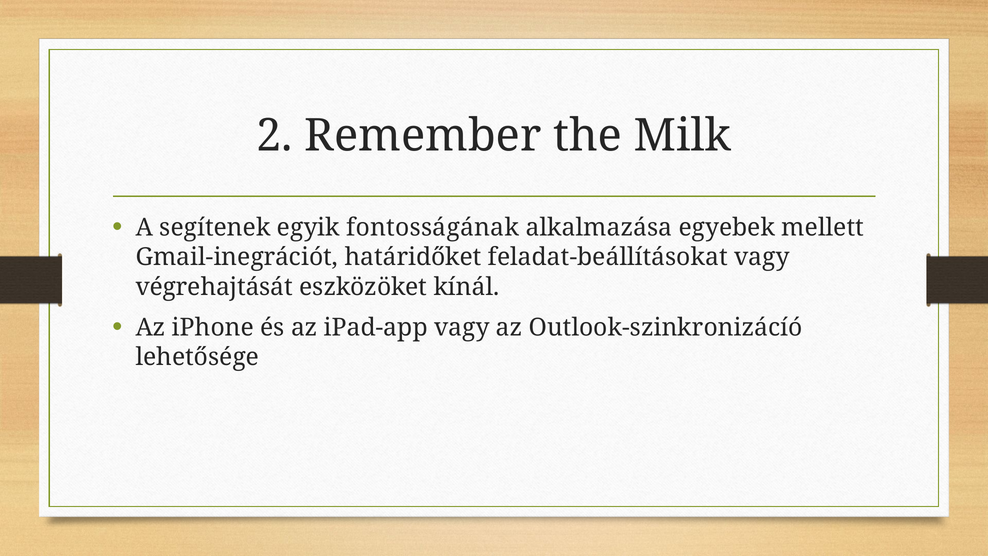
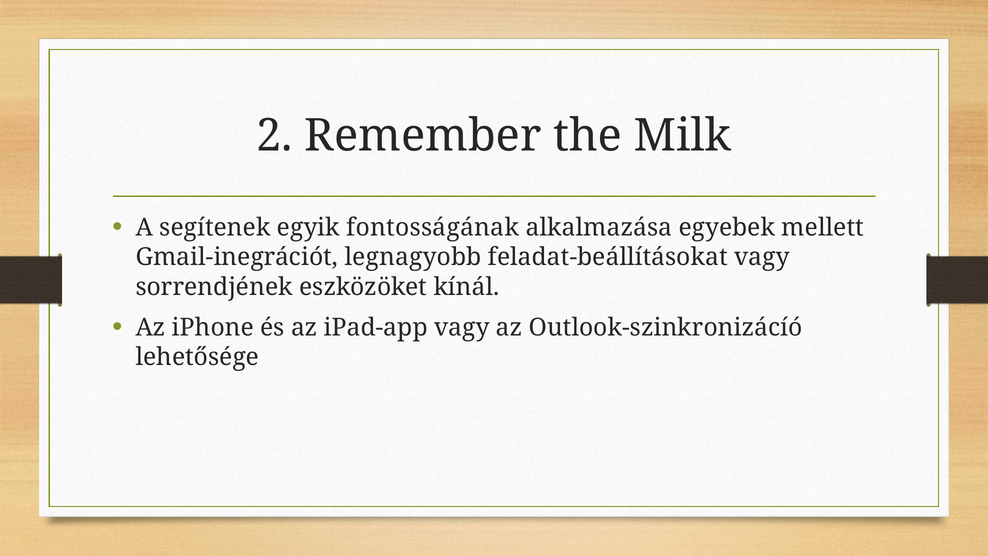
határidőket: határidőket -> legnagyobb (413, 257)
végrehajtását: végrehajtását -> sorrendjének (214, 287)
